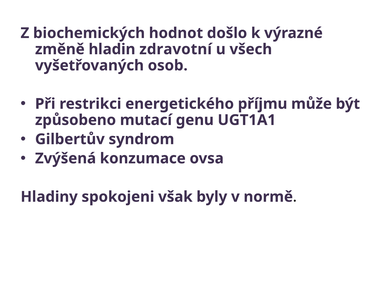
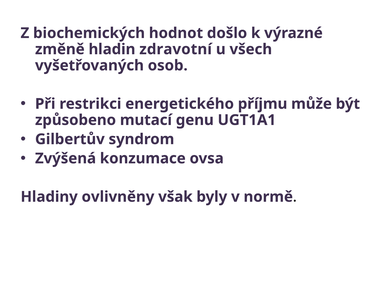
spokojeni: spokojeni -> ovlivněny (118, 197)
